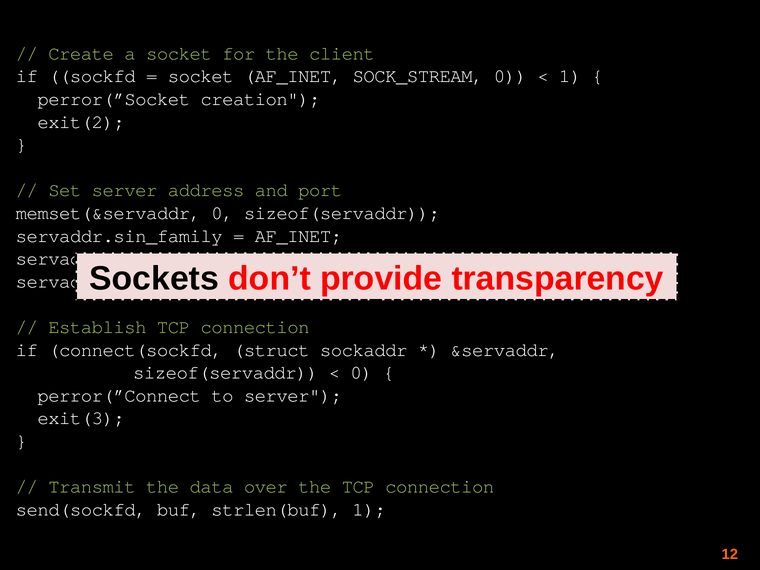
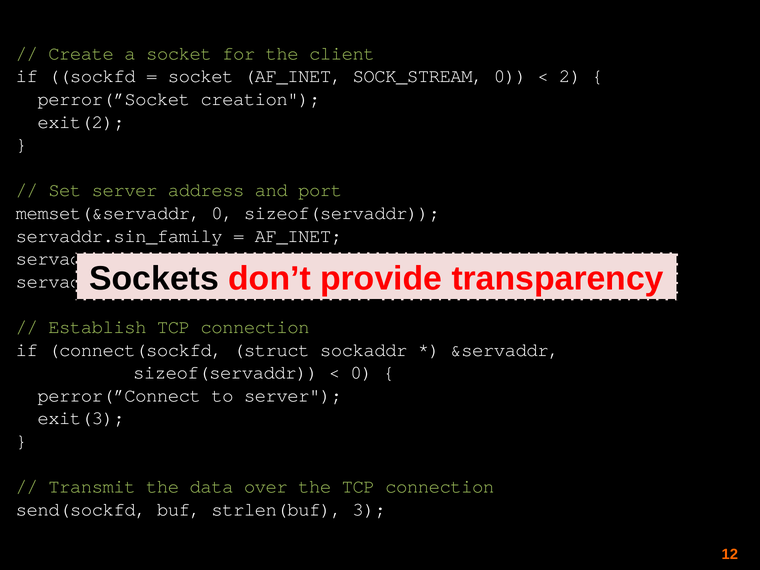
1: 1 -> 2 (570, 76)
strlen(buf 1: 1 -> 3 (369, 509)
